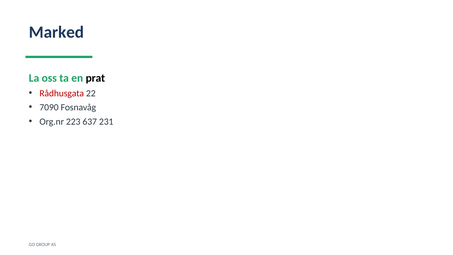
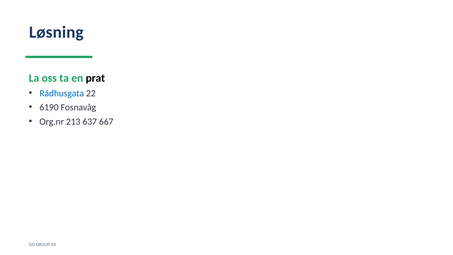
Marked: Marked -> Løsning (56, 32)
Rådhusgata colour: red -> blue (62, 93)
7090: 7090 -> 6190 (49, 107)
223: 223 -> 213 (73, 121)
231: 231 -> 667 (106, 121)
